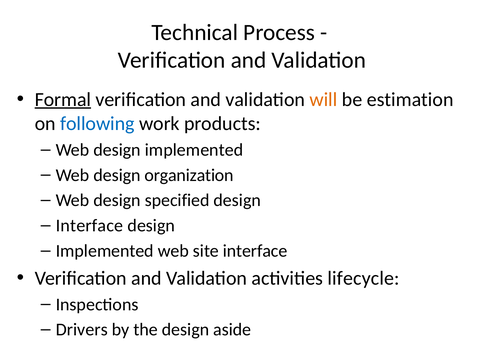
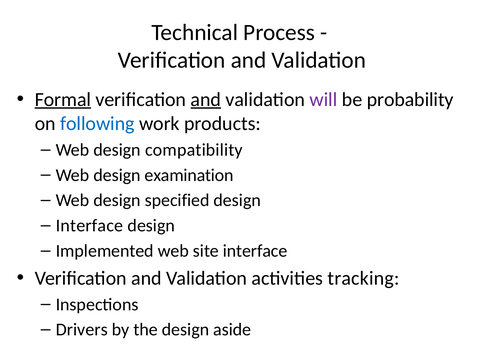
and underline: none -> present (206, 100)
will colour: orange -> purple (323, 100)
estimation: estimation -> probability (410, 100)
design implemented: implemented -> compatibility (194, 150)
organization: organization -> examination (189, 175)
lifecycle: lifecycle -> tracking (363, 278)
